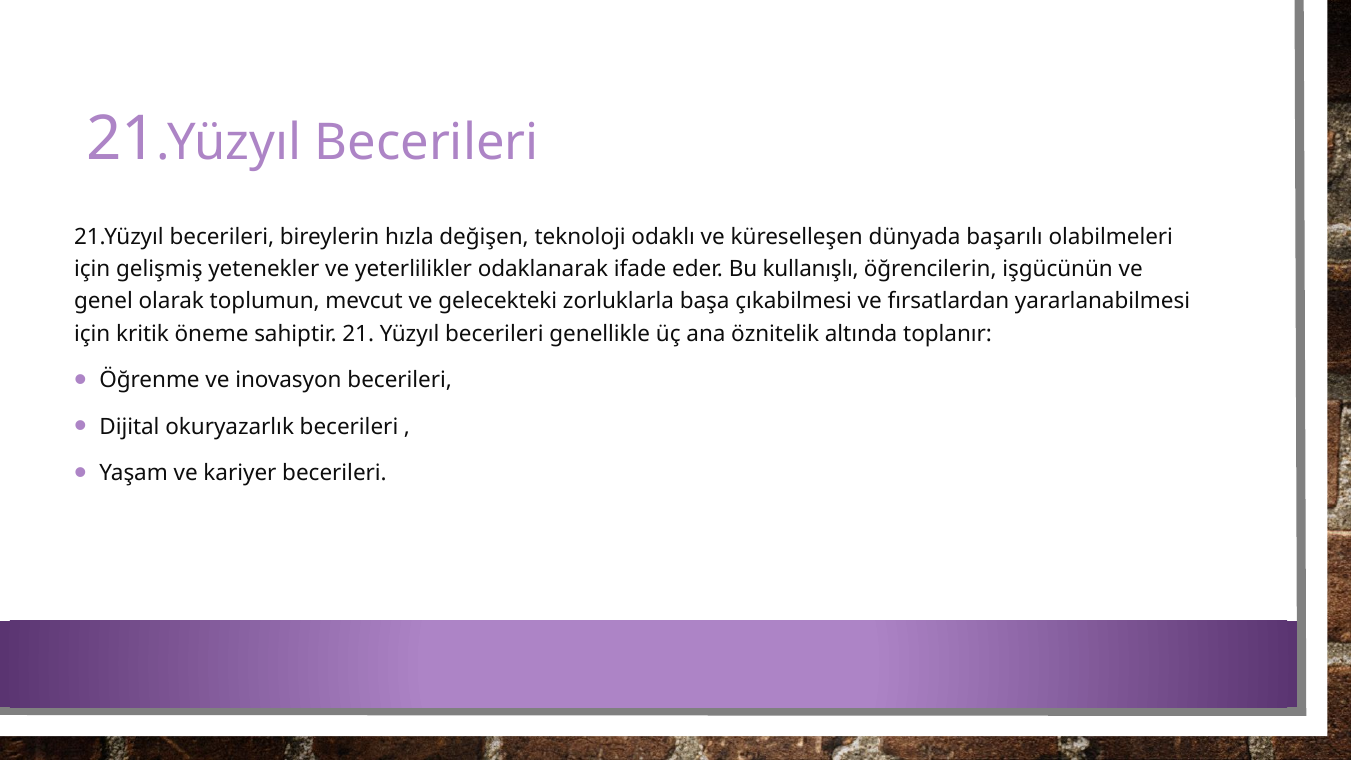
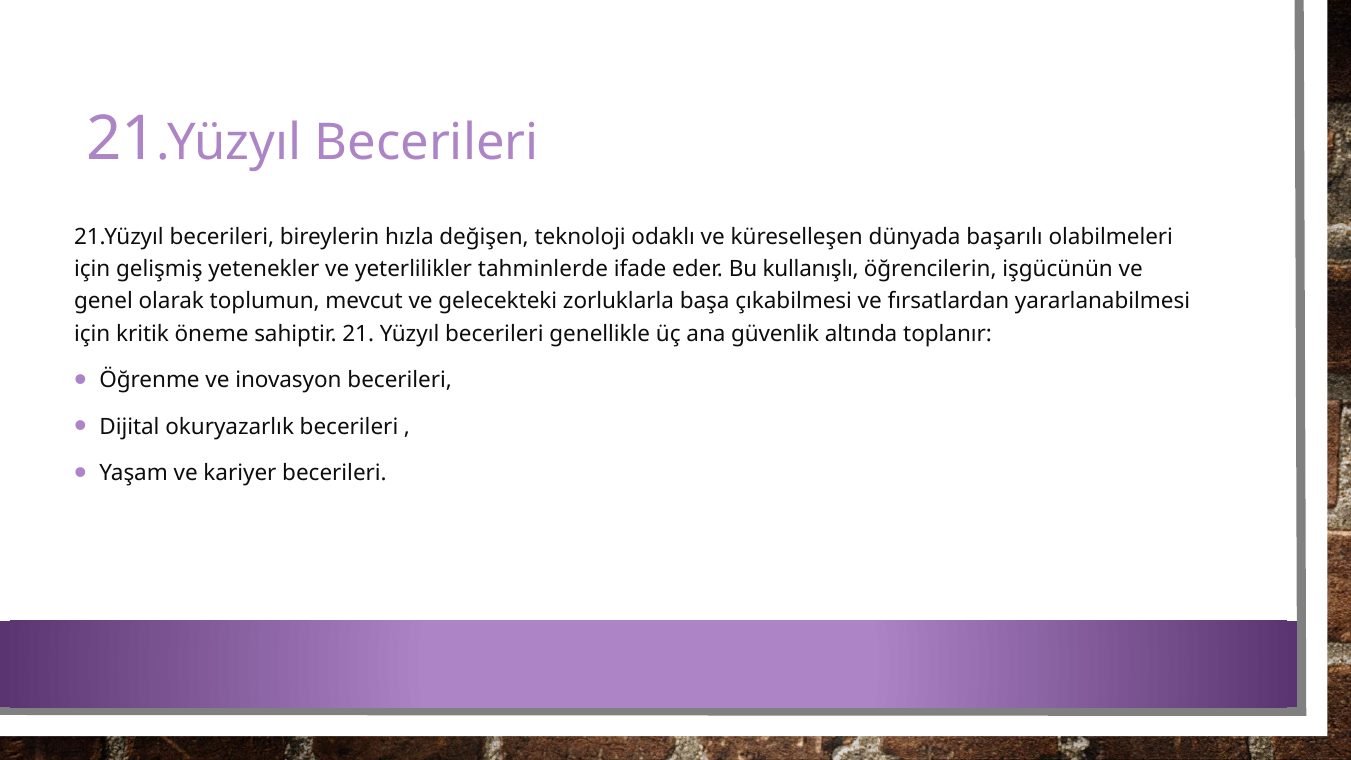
odaklanarak: odaklanarak -> tahminlerde (543, 269)
öznitelik: öznitelik -> güvenlik (775, 334)
